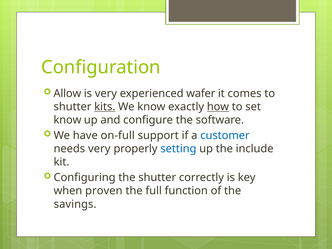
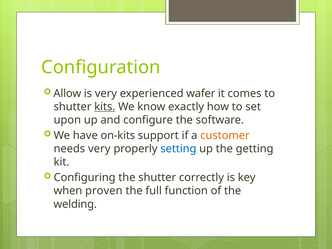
how underline: present -> none (218, 107)
know: know -> upon (67, 120)
on-full: on-full -> on-kits (118, 135)
customer colour: blue -> orange (225, 135)
include: include -> getting (255, 149)
savings: savings -> welding (75, 204)
